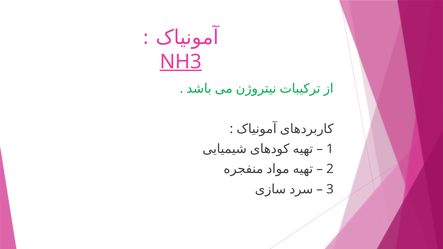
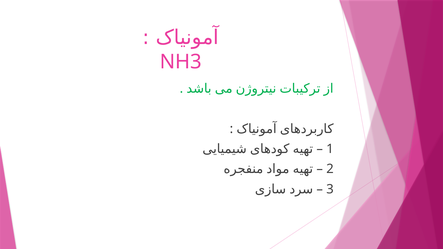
NH3 underline: present -> none (181, 62)
